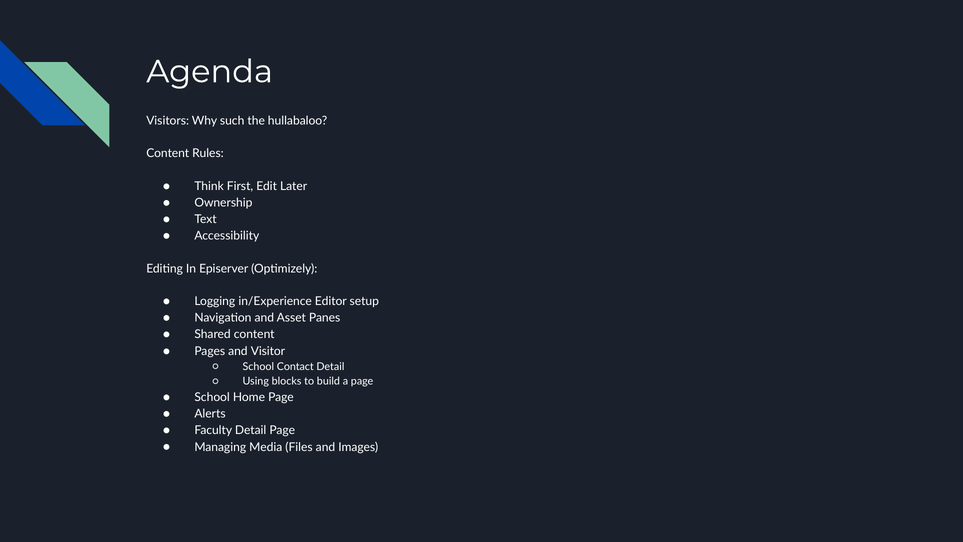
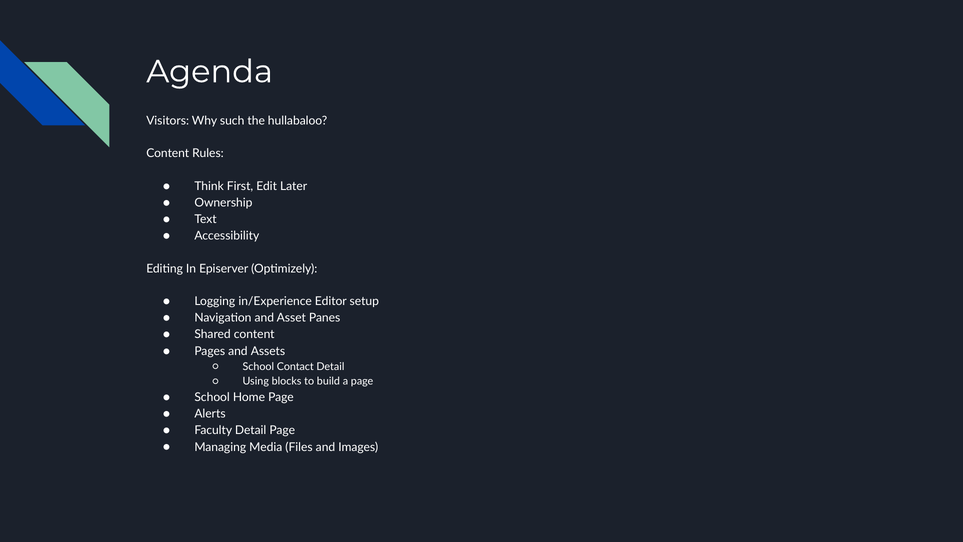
Visitor: Visitor -> Assets (268, 351)
